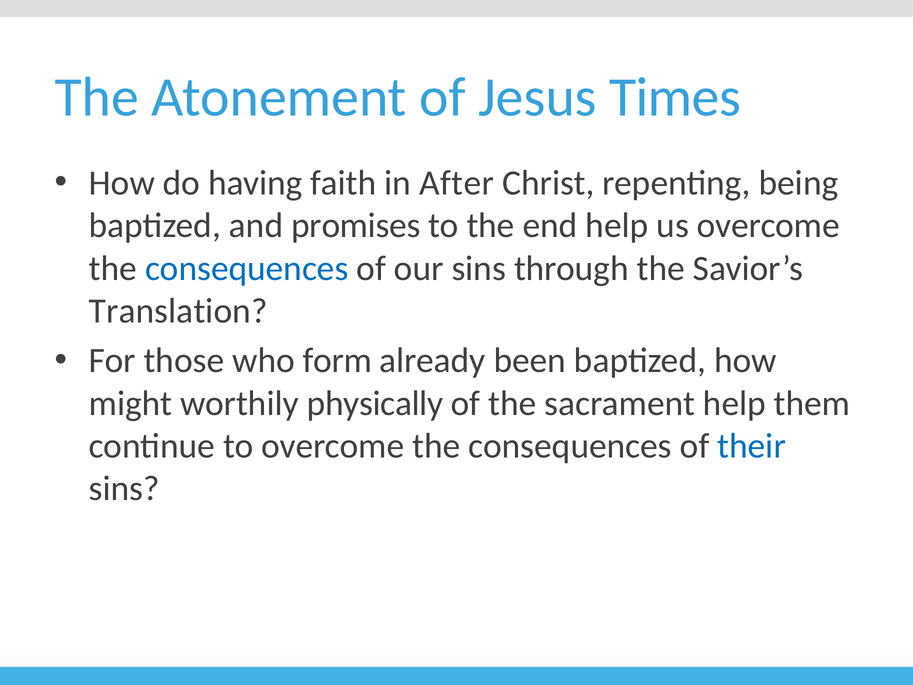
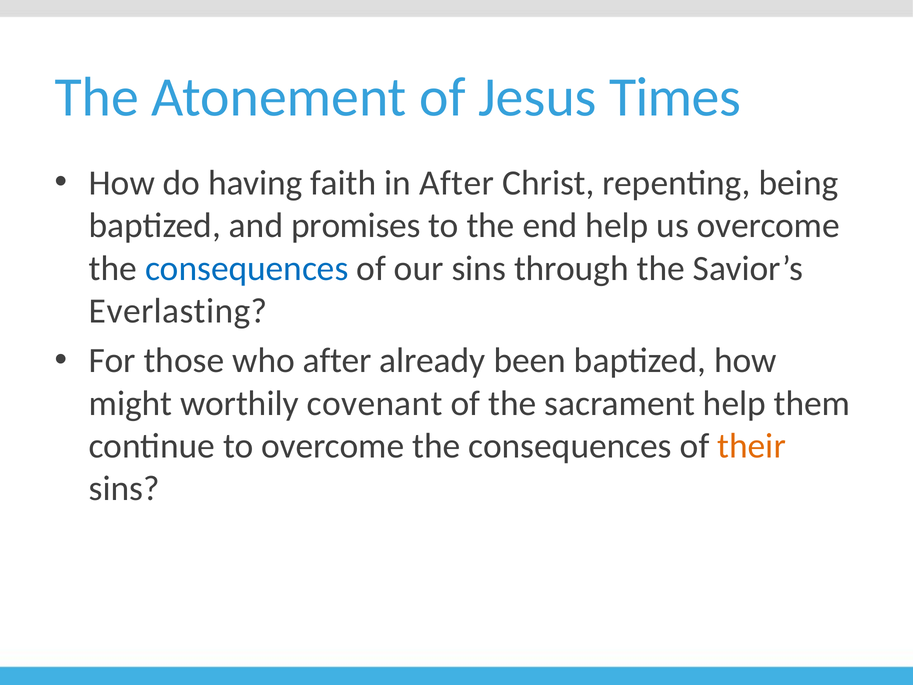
Translation: Translation -> Everlasting (178, 311)
who form: form -> after (337, 361)
physically: physically -> covenant (375, 403)
their colour: blue -> orange (752, 446)
